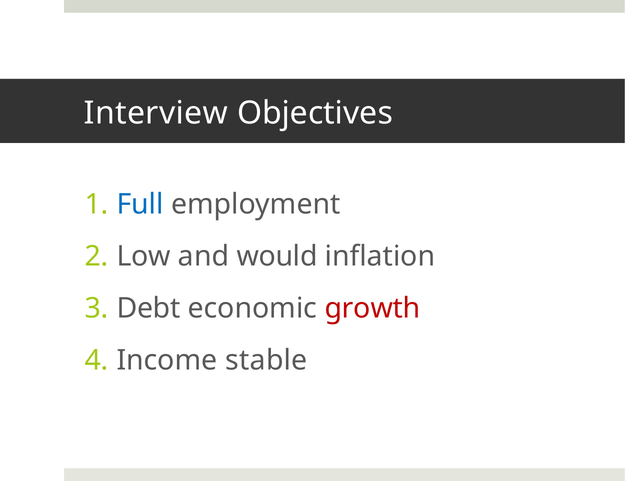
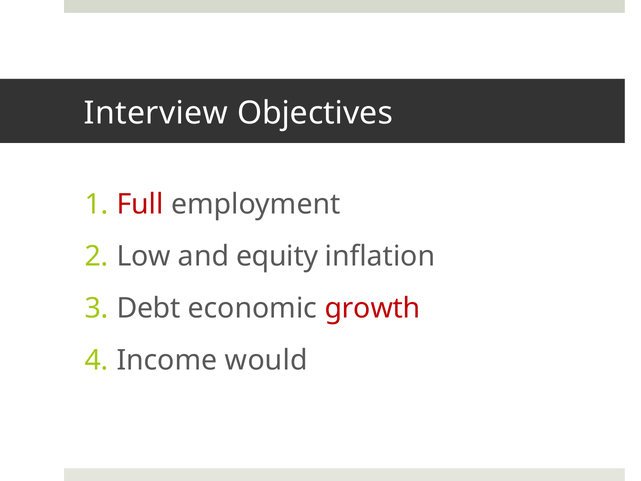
Full colour: blue -> red (140, 204)
would: would -> equity (277, 256)
stable: stable -> would (266, 360)
